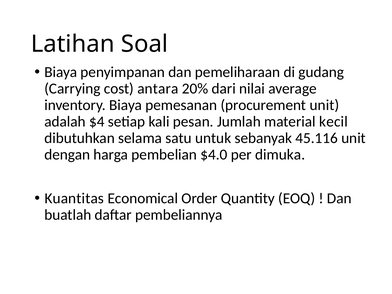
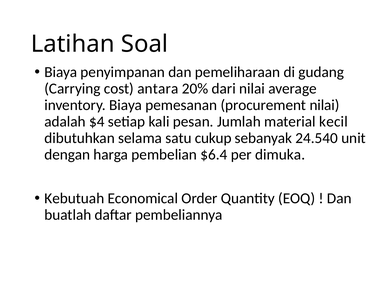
procurement unit: unit -> nilai (324, 105)
untuk: untuk -> cukup (213, 138)
45.116: 45.116 -> 24.540 (317, 138)
$4.0: $4.0 -> $6.4 (214, 155)
Kuantitas: Kuantitas -> Kebutuah (74, 198)
